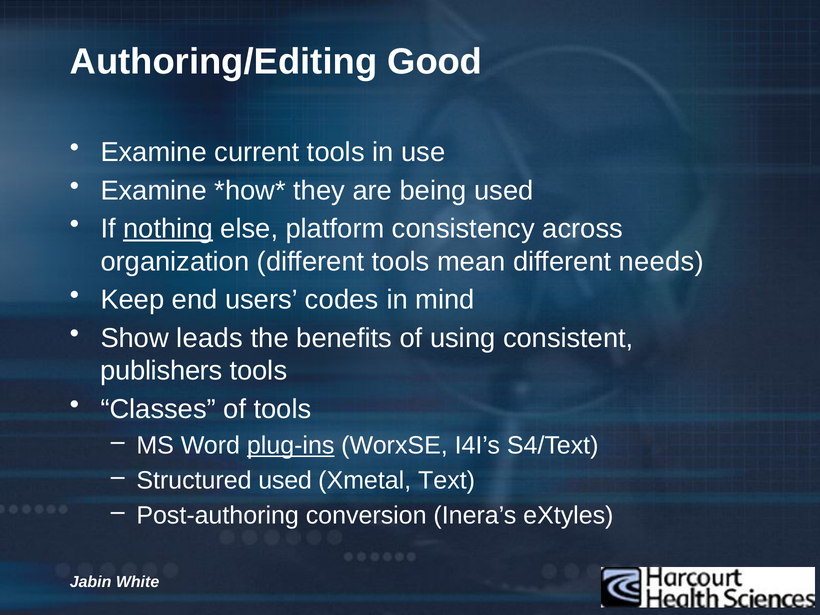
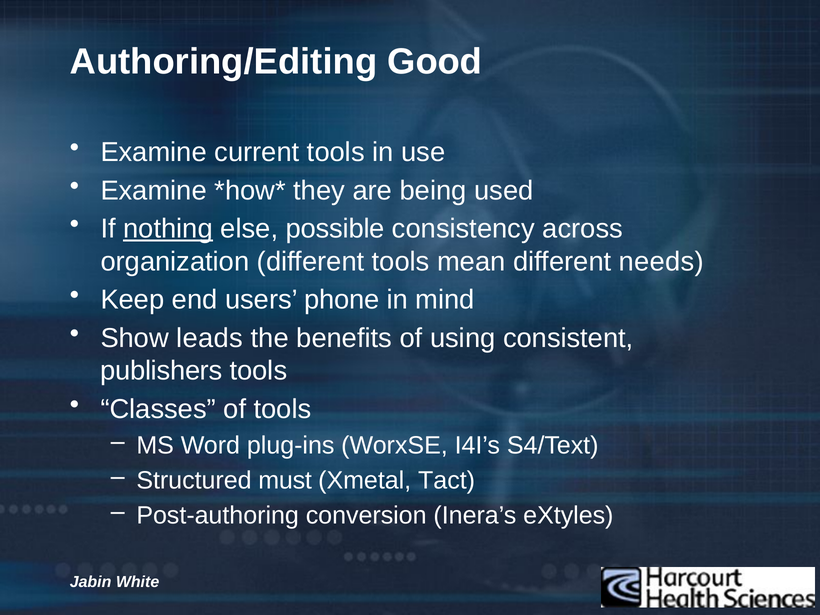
platform: platform -> possible (335, 229)
codes: codes -> phone (342, 300)
plug-ins underline: present -> none (291, 445)
Structured used: used -> must (285, 481)
Text: Text -> Tact (447, 481)
